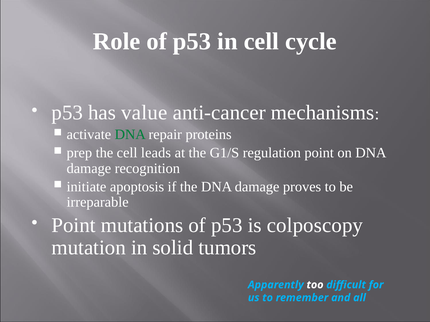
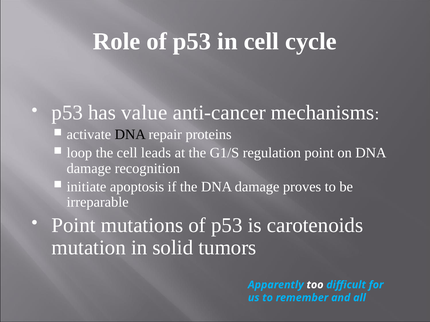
DNA colour: green -> black (130, 135)
prep: prep -> loop (79, 153)
colposcopy: colposcopy -> carotenoids (315, 226)
